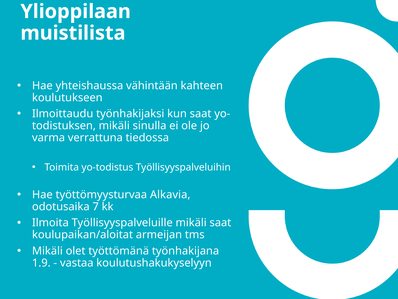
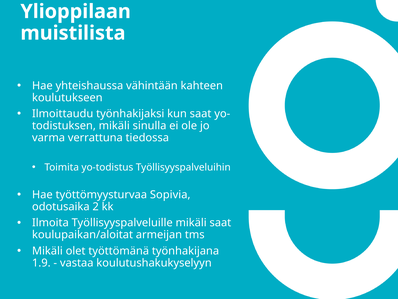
Alkavia: Alkavia -> Sopivia (170, 194)
7: 7 -> 2 (96, 206)
